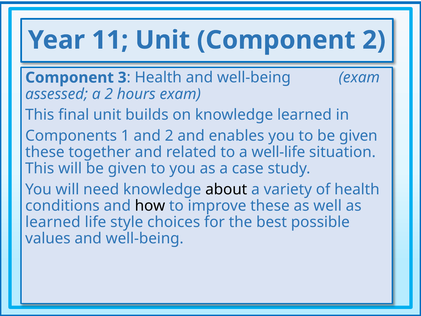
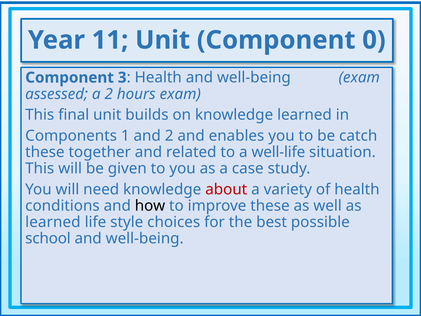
Component 2: 2 -> 0 (374, 40)
to be given: given -> catch (358, 136)
about colour: black -> red (226, 189)
values: values -> school (48, 238)
